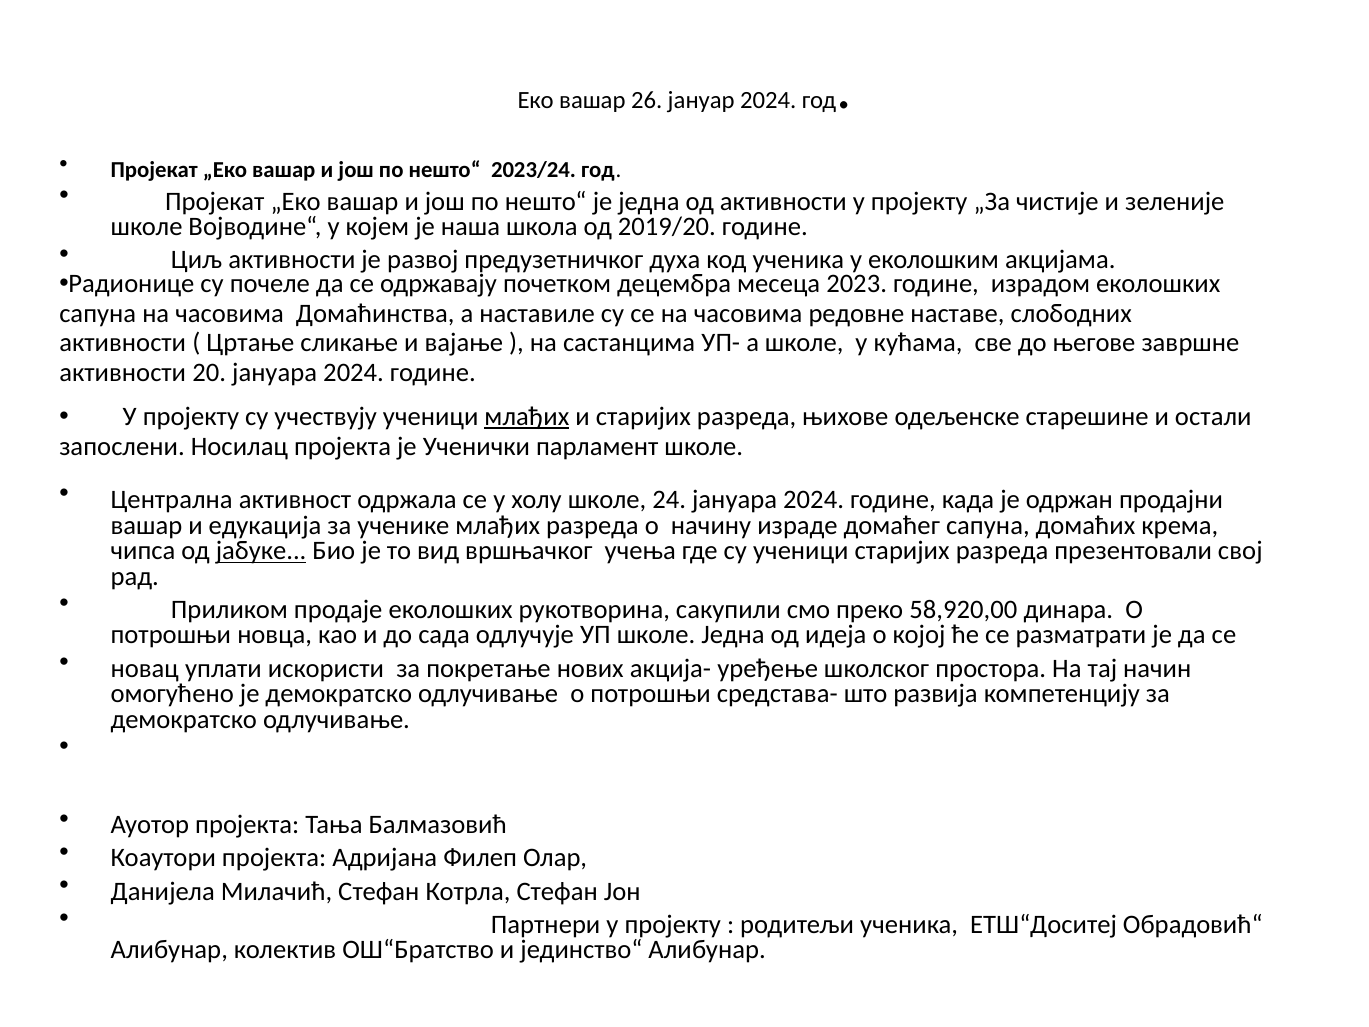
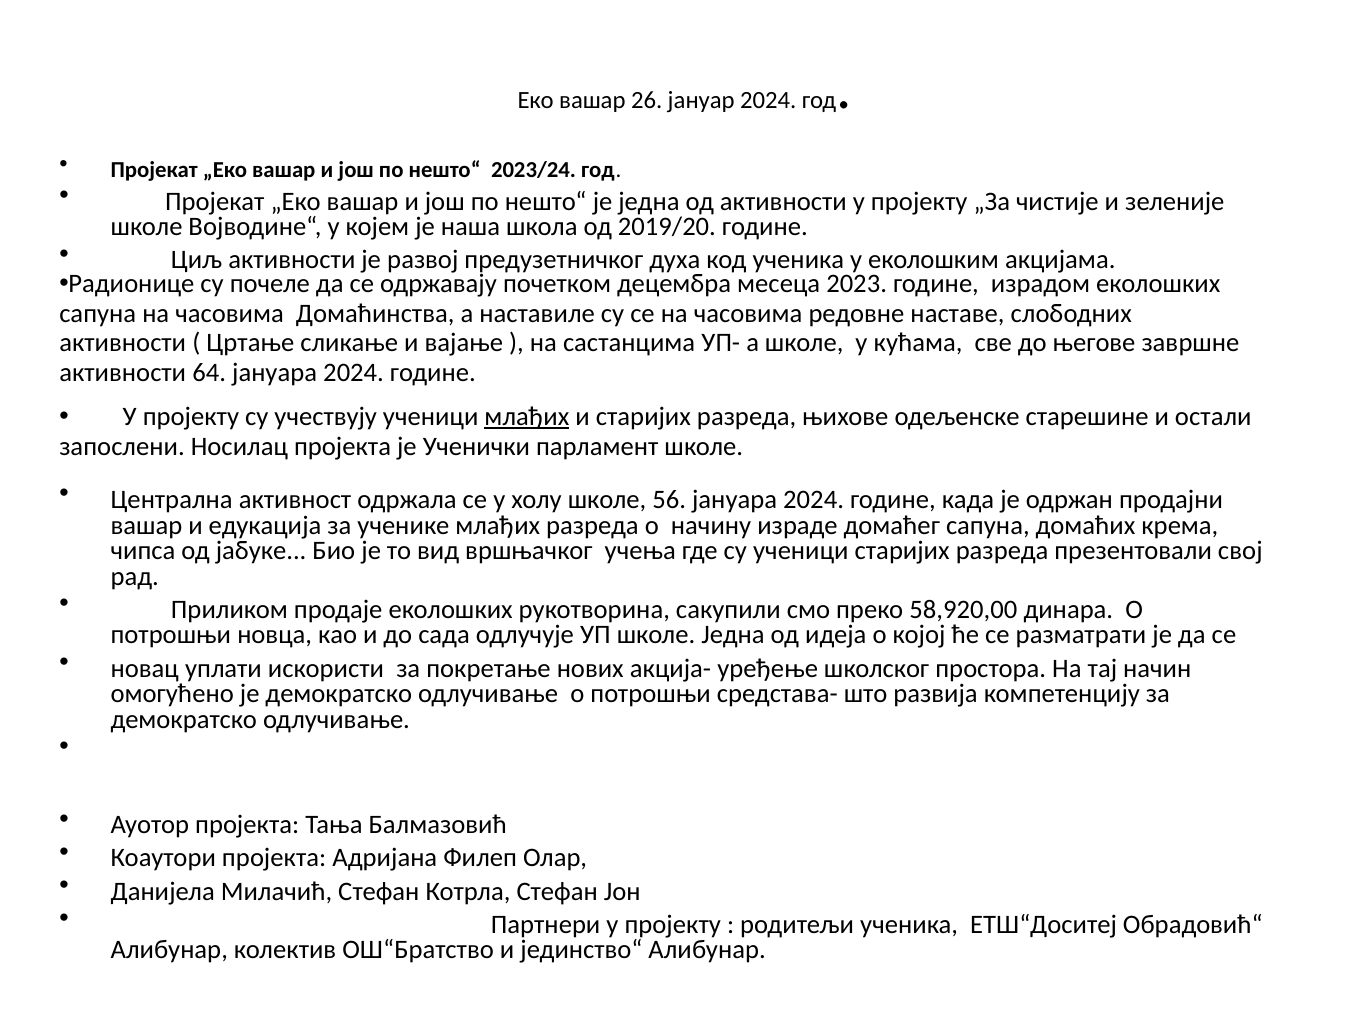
20: 20 -> 64 (209, 372)
24: 24 -> 56 (669, 500)
јабуке underline: present -> none (261, 551)
